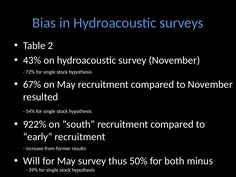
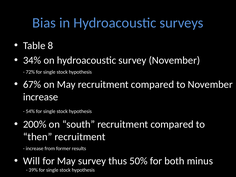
2: 2 -> 8 (50, 46)
43%: 43% -> 34% (32, 60)
resulted: resulted -> increase (41, 97)
922%: 922% -> 200% (35, 124)
early: early -> then (38, 137)
